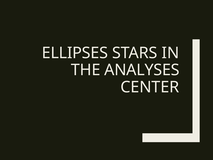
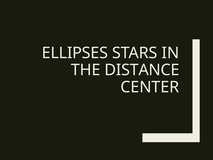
ANALYSES: ANALYSES -> DISTANCE (142, 70)
